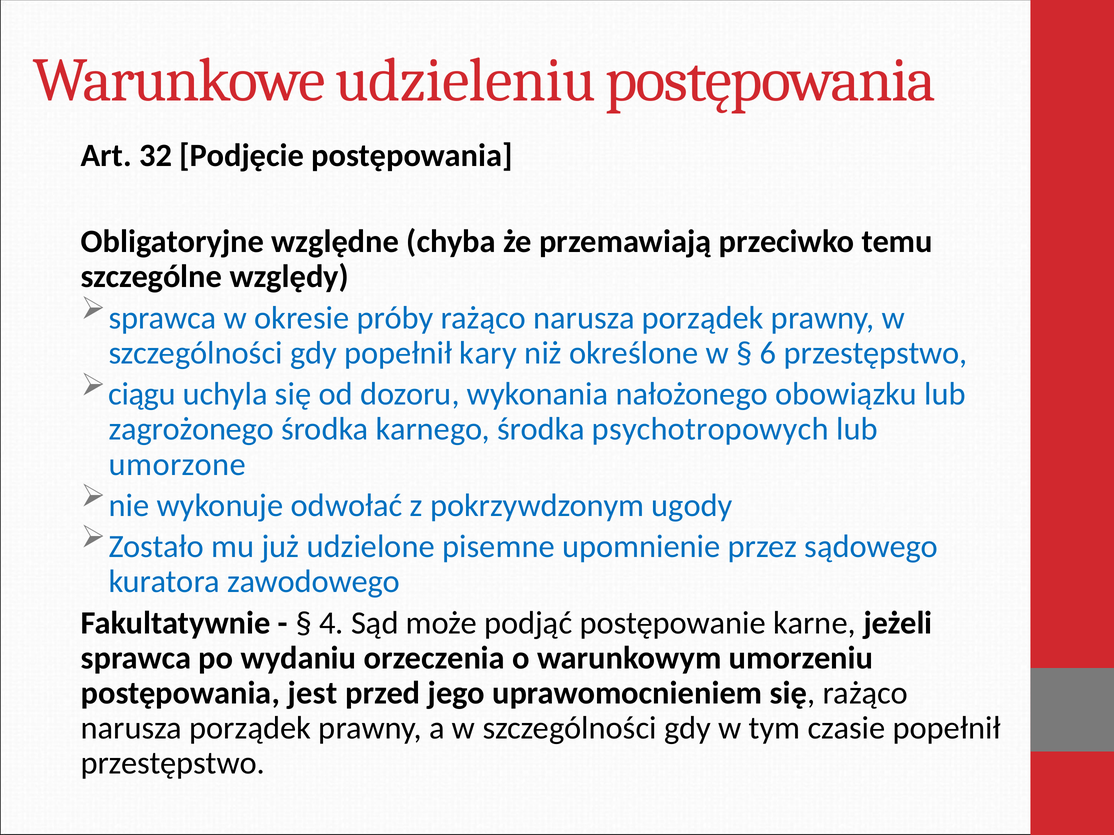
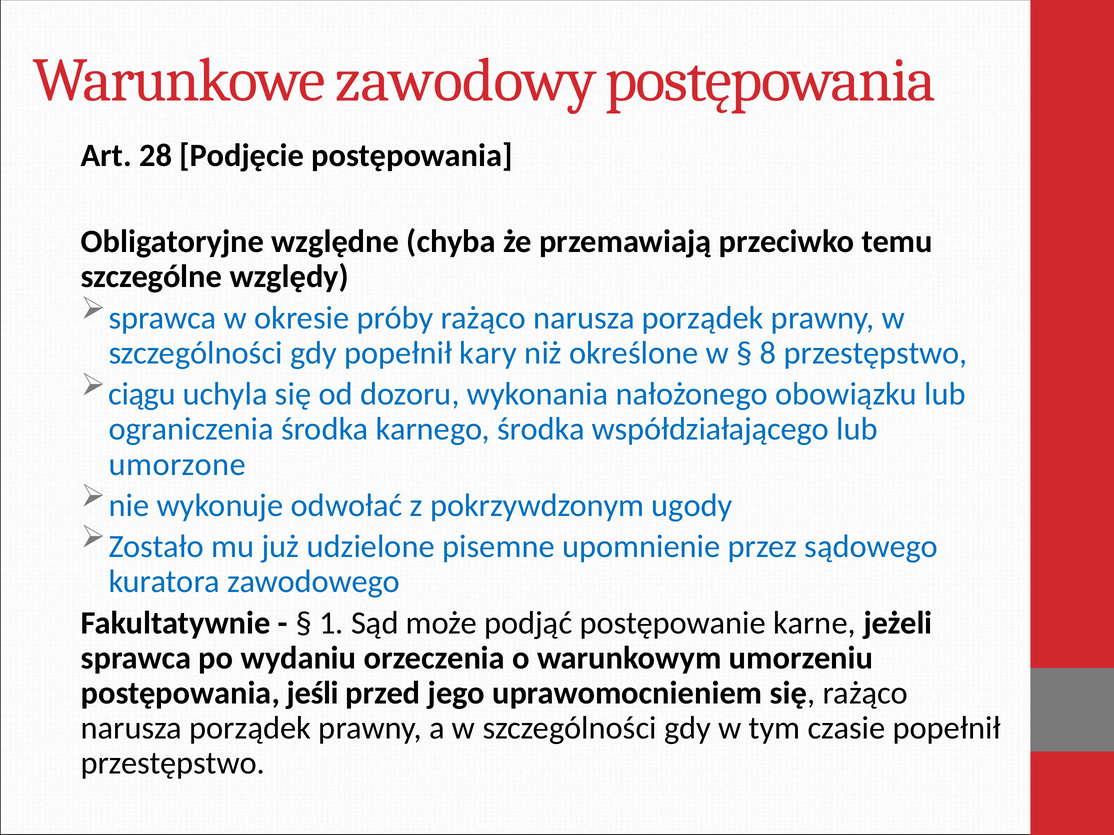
udzieleniu: udzieleniu -> zawodowy (466, 80)
32: 32 -> 28 (156, 156)
6: 6 -> 8 (768, 353)
zagrożonego: zagrożonego -> ograniczenia (191, 429)
psychotropowych: psychotropowych -> współdziałającego (710, 429)
4: 4 -> 1 (331, 623)
jest: jest -> jeśli (313, 693)
